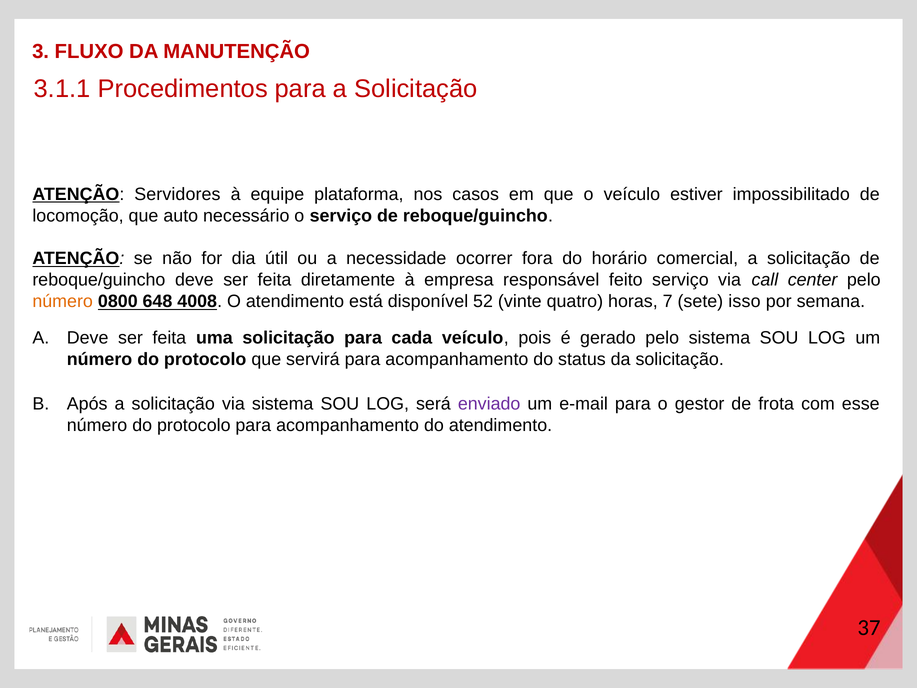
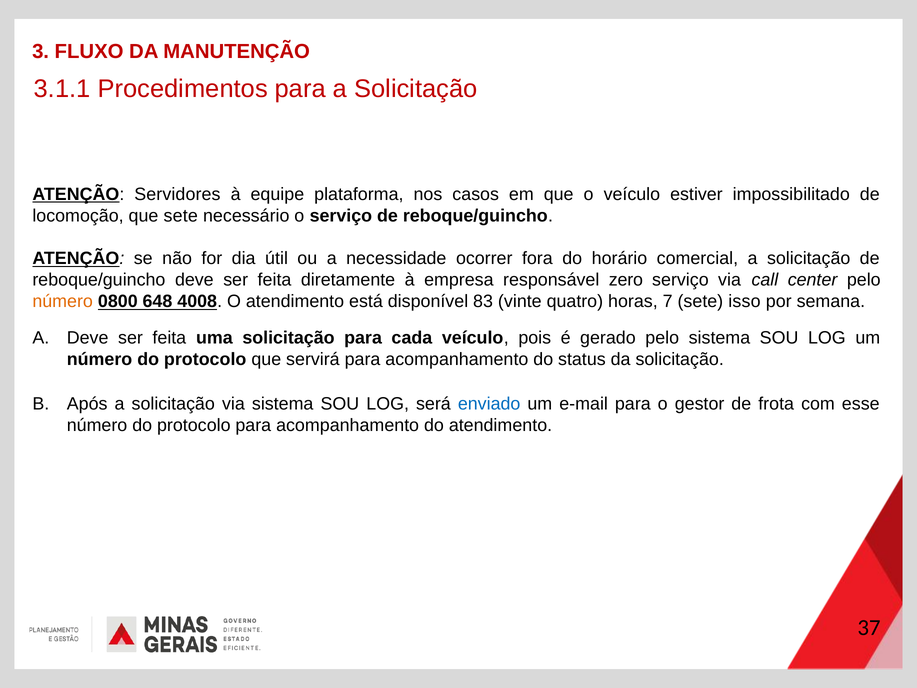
que auto: auto -> sete (181, 216)
feito: feito -> zero (626, 280)
52: 52 -> 83 (483, 301)
enviado colour: purple -> blue (489, 404)
